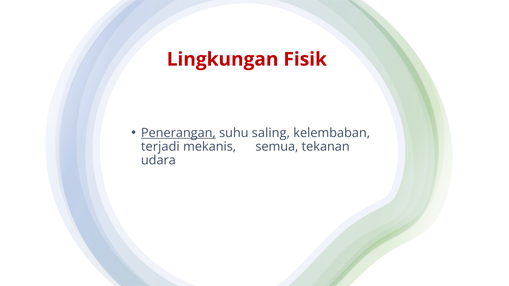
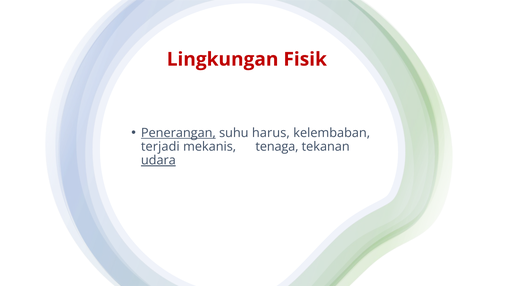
saling: saling -> harus (271, 133)
semua: semua -> tenaga (277, 147)
udara underline: none -> present (158, 161)
